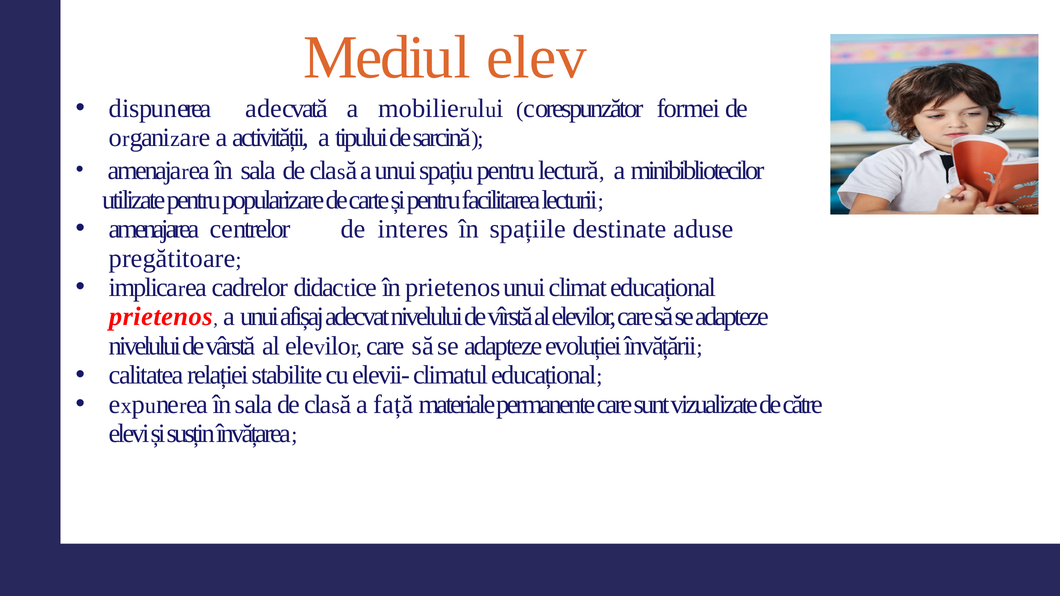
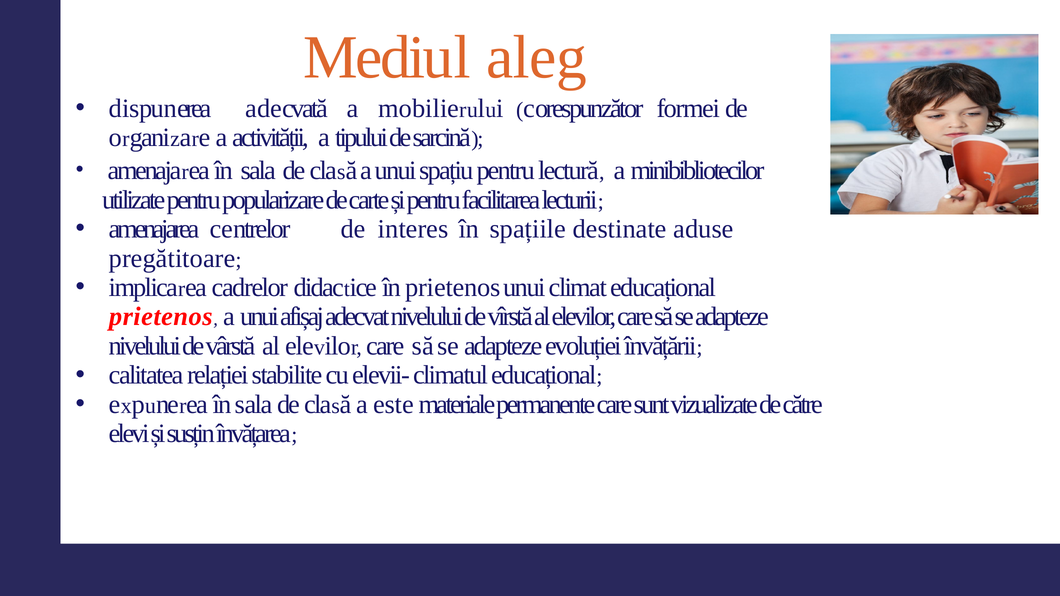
elev: elev -> aleg (536, 57)
față: față -> este (393, 405)
